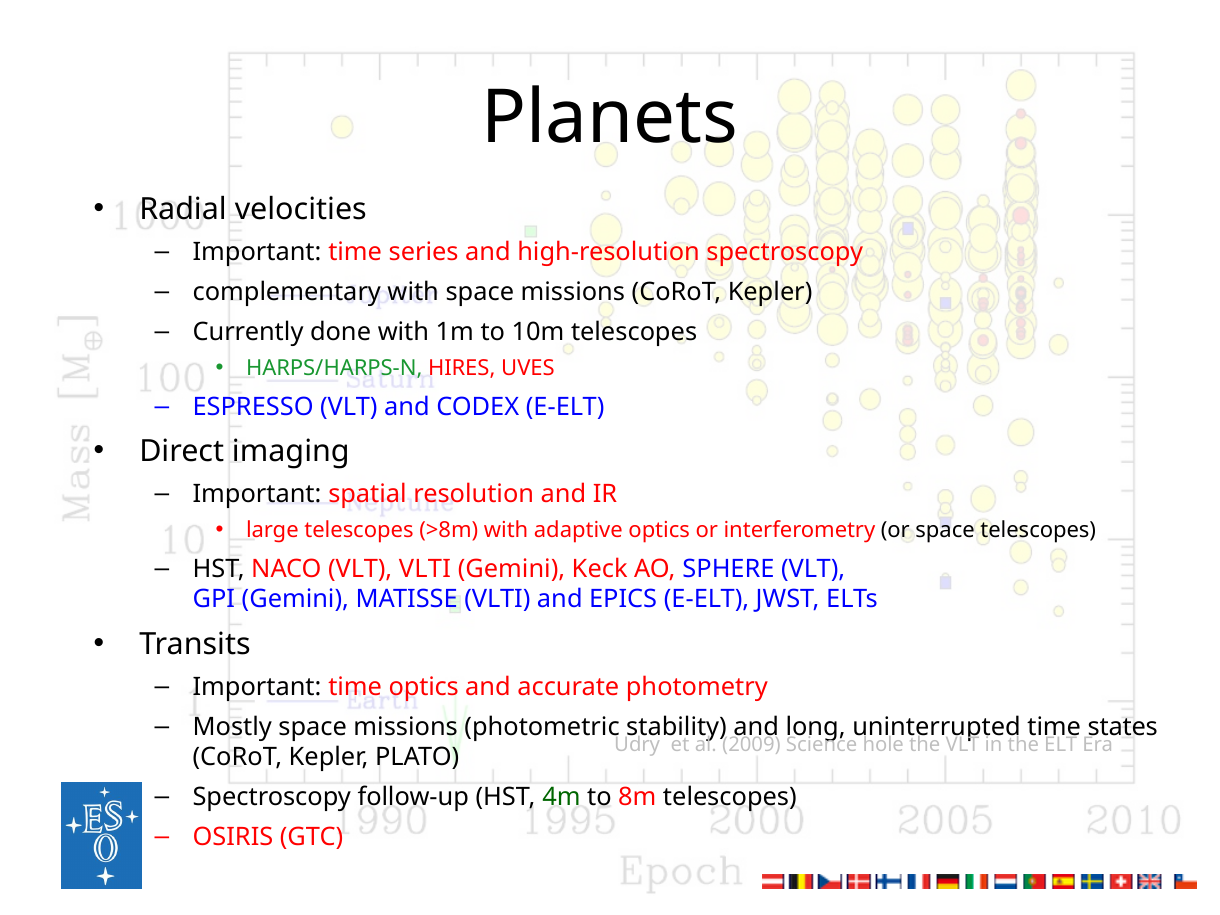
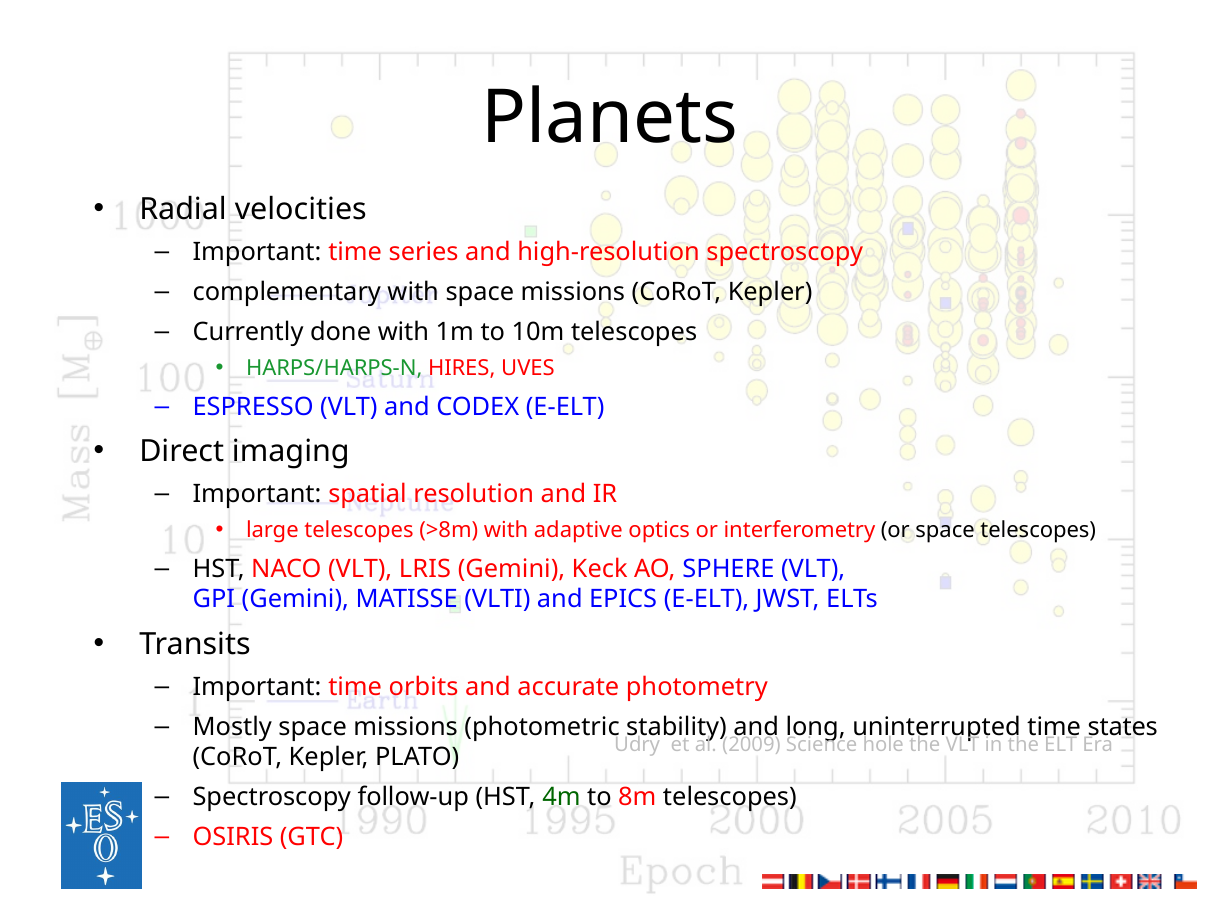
VLT VLTI: VLTI -> LRIS (425, 569)
time optics: optics -> orbits (424, 687)
